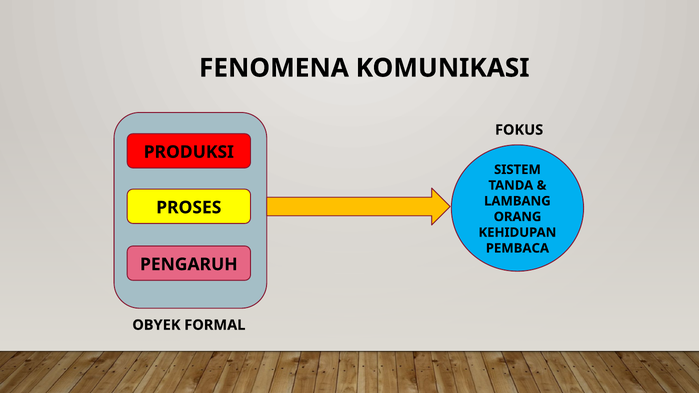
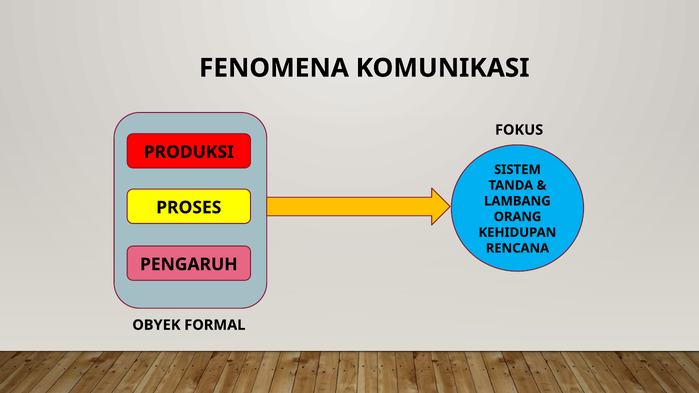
PEMBACA: PEMBACA -> RENCANA (517, 248)
